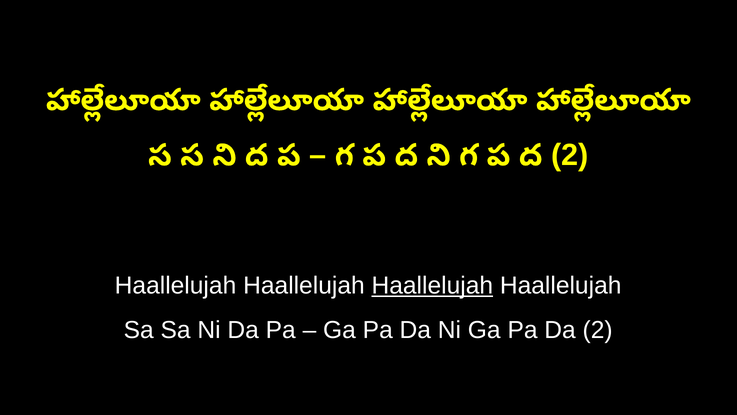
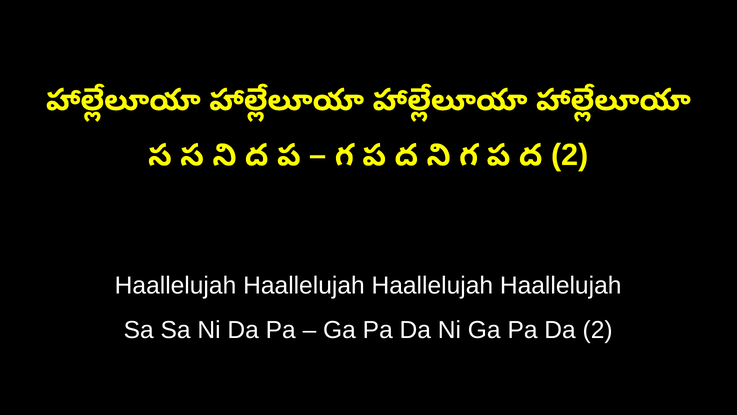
Haallelujah underline: present -> none (432, 285)
